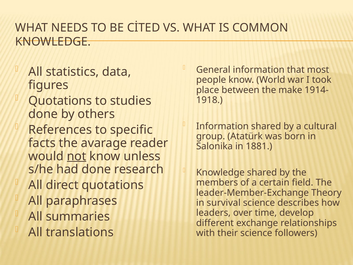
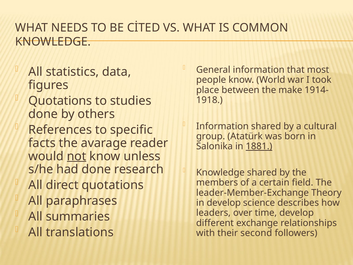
1881 underline: none -> present (259, 146)
in survival: survival -> develop (224, 203)
their science: science -> second (256, 233)
